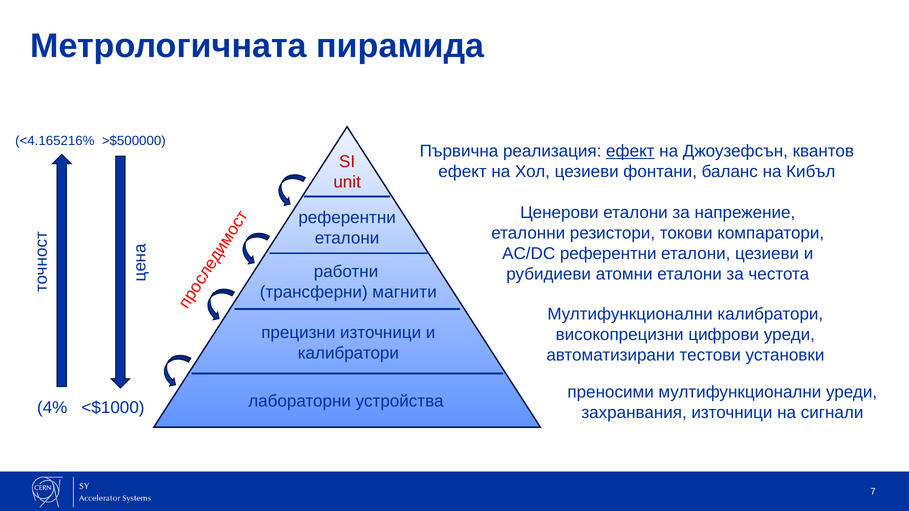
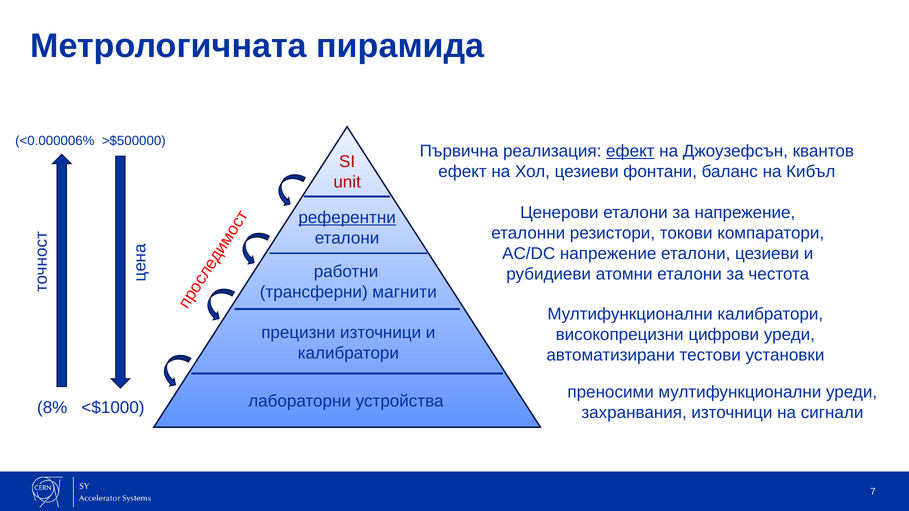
<4.165216%: <4.165216% -> <0.000006% (55, 141)
референтни underline: none -> present (347, 218)
AC/DC референтни: референтни -> напрежение (608, 254)
4%: 4% -> 8% (52, 408)
